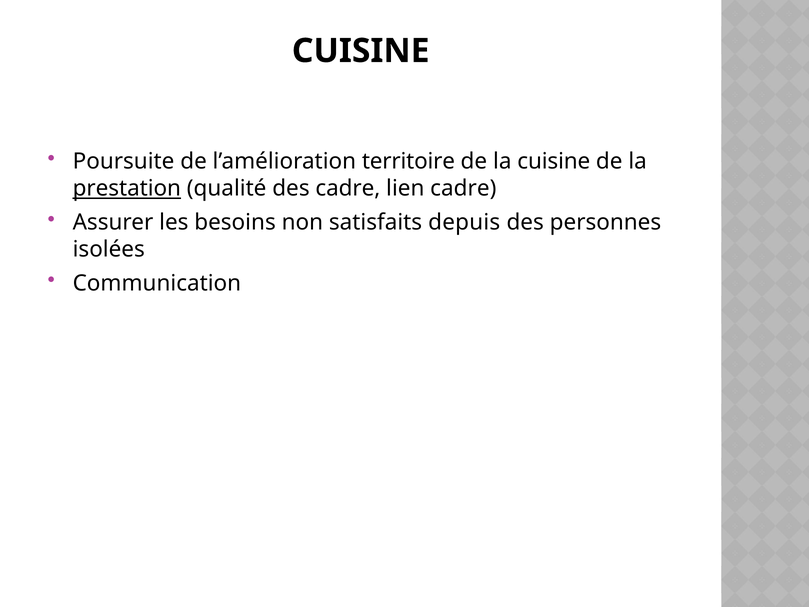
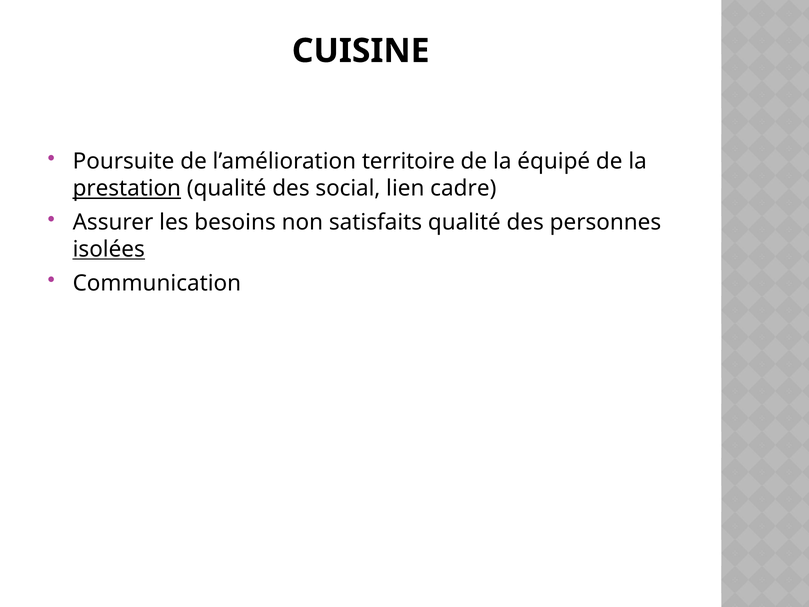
la cuisine: cuisine -> équipé (554, 161)
des cadre: cadre -> social (348, 188)
satisfaits depuis: depuis -> qualité (464, 222)
isolées underline: none -> present (109, 249)
